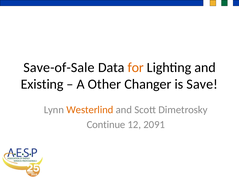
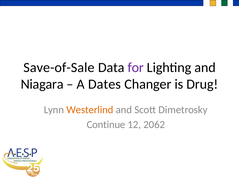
for colour: orange -> purple (136, 68)
Existing: Existing -> Niagara (42, 84)
Other: Other -> Dates (104, 84)
Save: Save -> Drug (202, 84)
2091: 2091 -> 2062 (154, 125)
